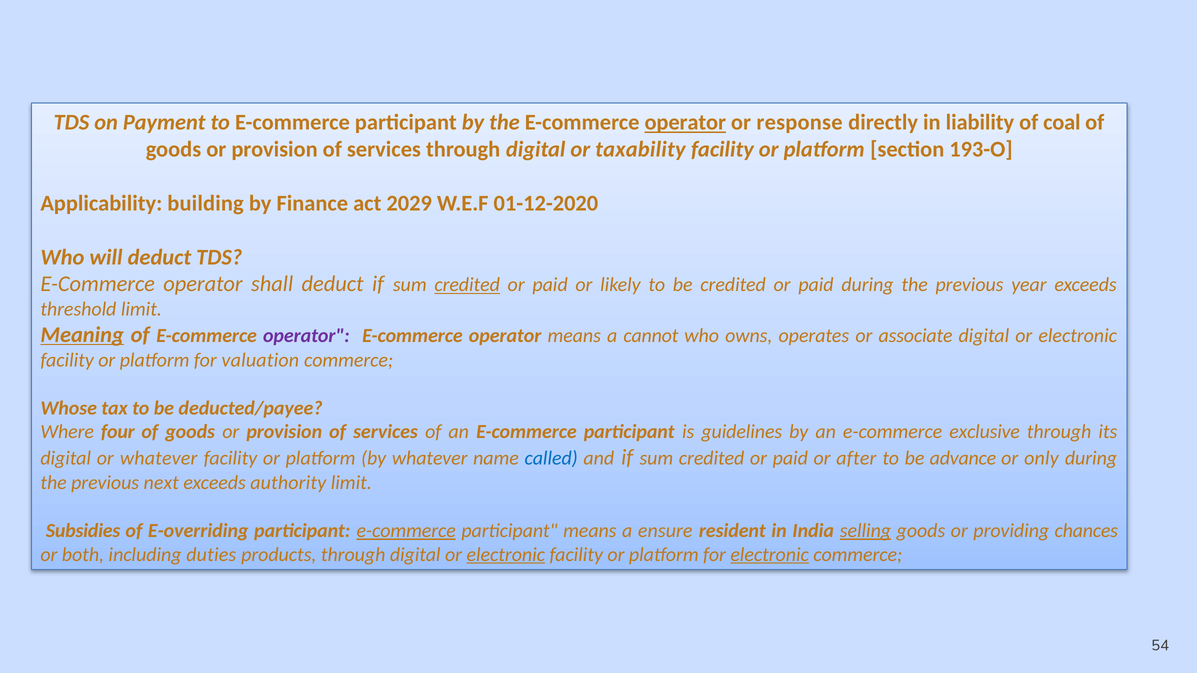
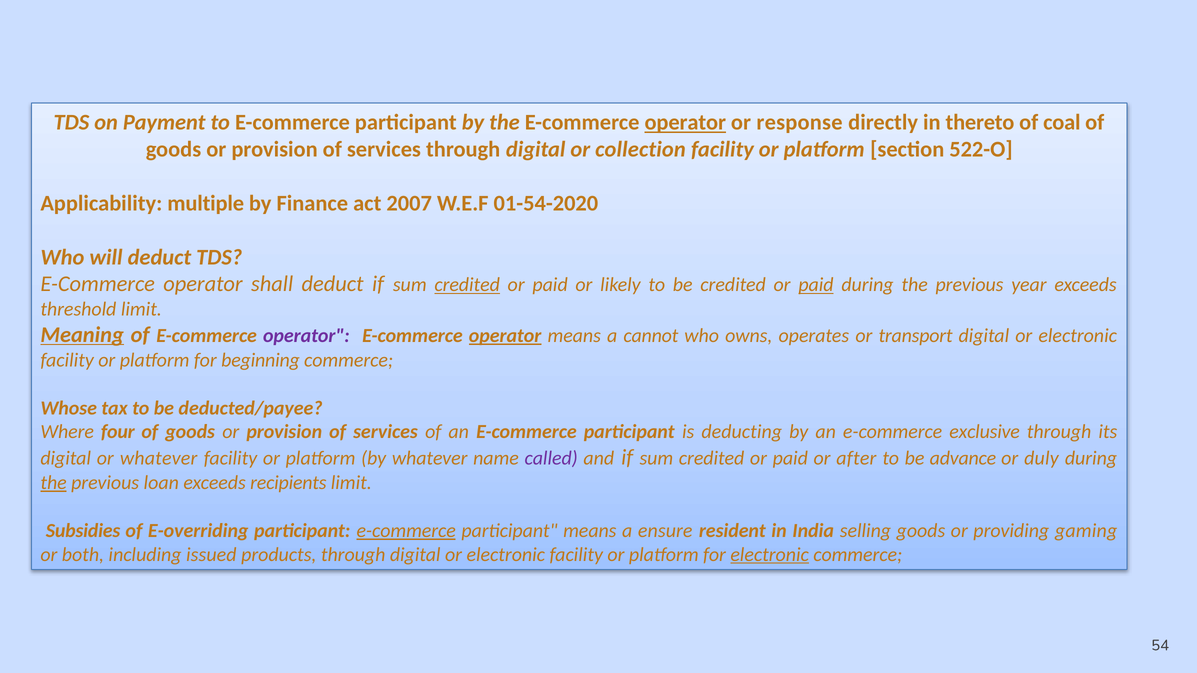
liability: liability -> thereto (980, 123)
taxability: taxability -> collection (640, 150)
193-O: 193-O -> 522-O (981, 150)
building: building -> multiple (206, 203)
2029: 2029 -> 2007 (409, 203)
01-12-2020: 01-12-2020 -> 01-54-2020 (546, 203)
paid underline: none -> present (816, 285)
operator underline: none -> present (505, 336)
associate: associate -> transport (916, 336)
valuation: valuation -> beginning (261, 360)
guidelines: guidelines -> deducting (742, 432)
called colour: blue -> purple (551, 459)
only: only -> duly (1041, 459)
the underline: none -> present (54, 483)
next: next -> loan (161, 483)
authority: authority -> recipients (288, 483)
selling underline: present -> none (865, 531)
chances: chances -> gaming (1086, 531)
duties: duties -> issued (211, 555)
electronic underline: present -> none (506, 555)
